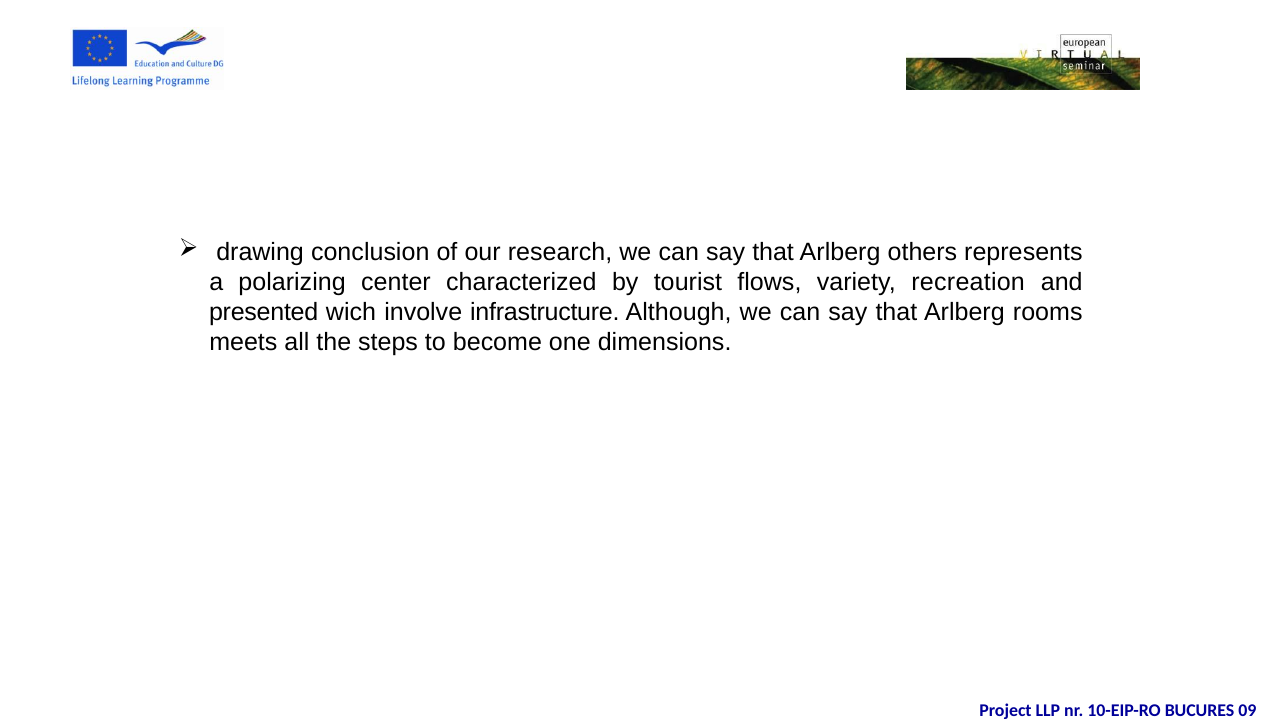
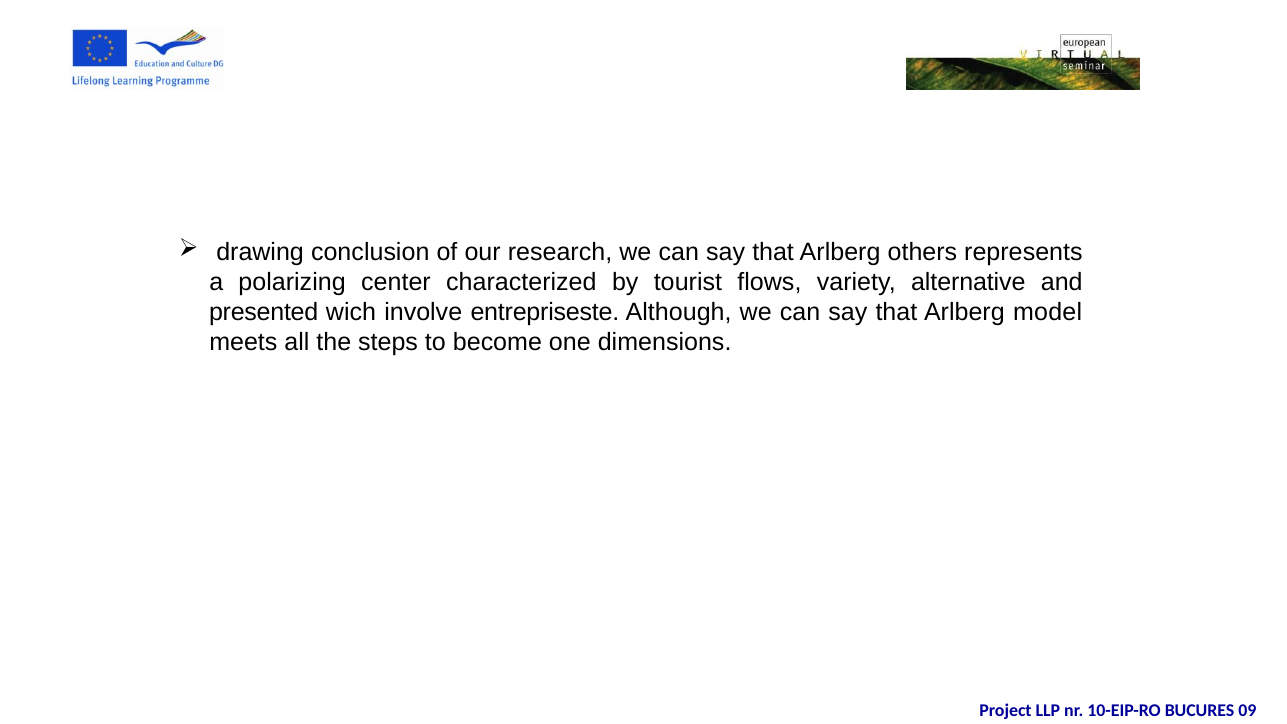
recreation: recreation -> alternative (968, 282)
infrastructure: infrastructure -> entrepriseste (545, 312)
rooms: rooms -> model (1048, 312)
